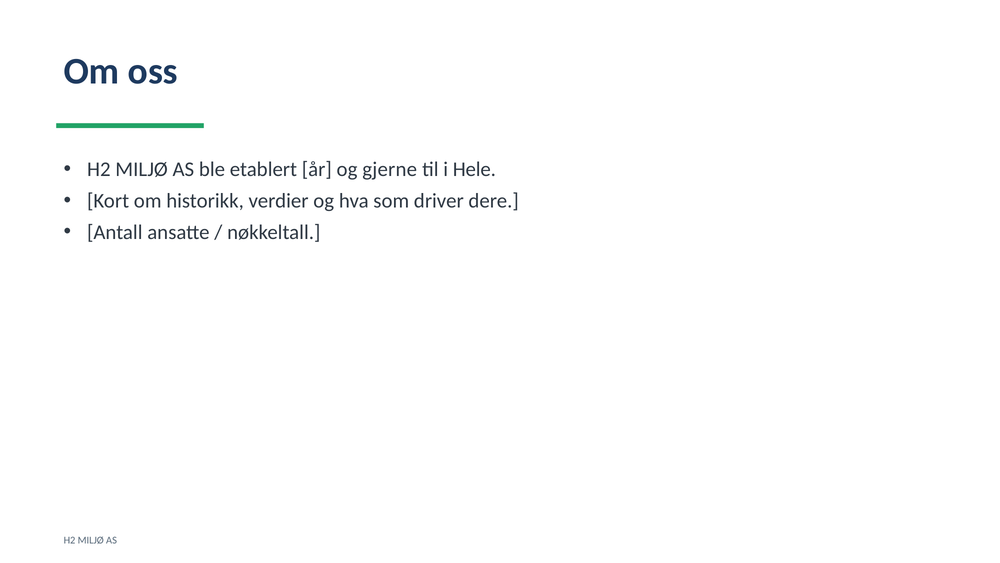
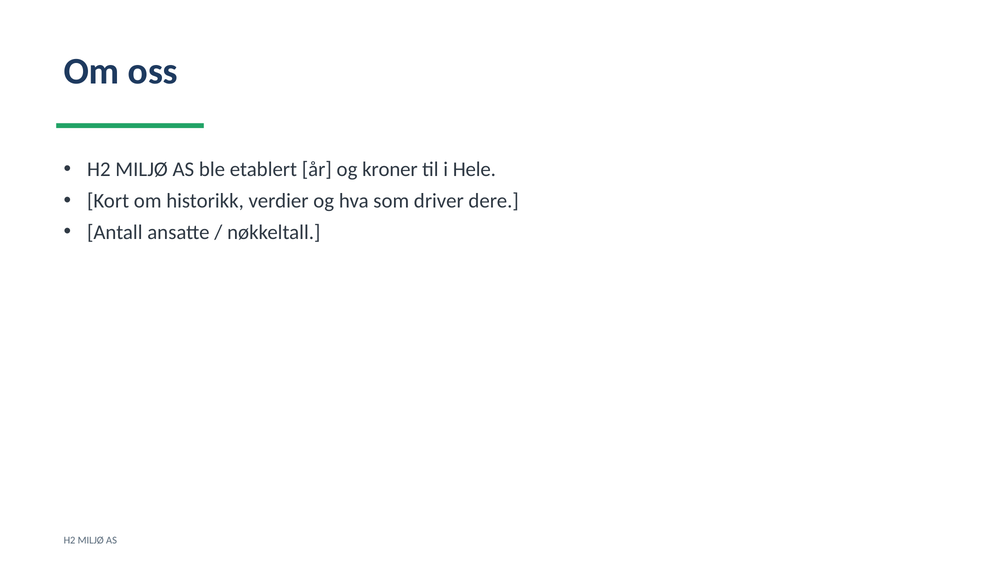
gjerne: gjerne -> kroner (390, 169)
